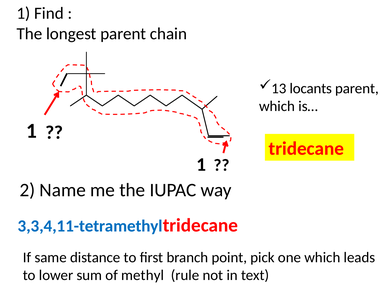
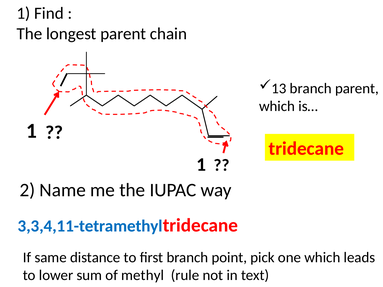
13 locants: locants -> branch (311, 88)
